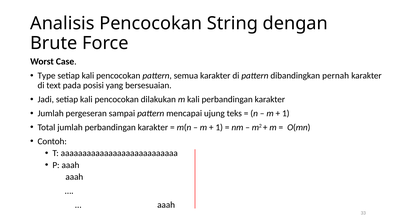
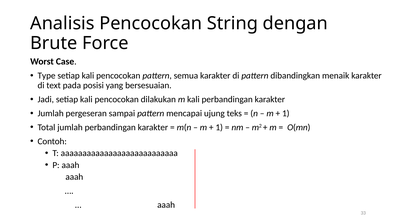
pernah: pernah -> menaik (336, 76)
